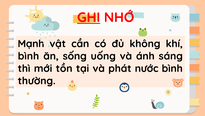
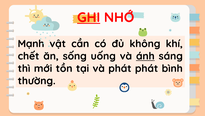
bình: bình -> chết (29, 56)
ánh underline: none -> present (145, 56)
phát nước: nước -> phát (147, 68)
